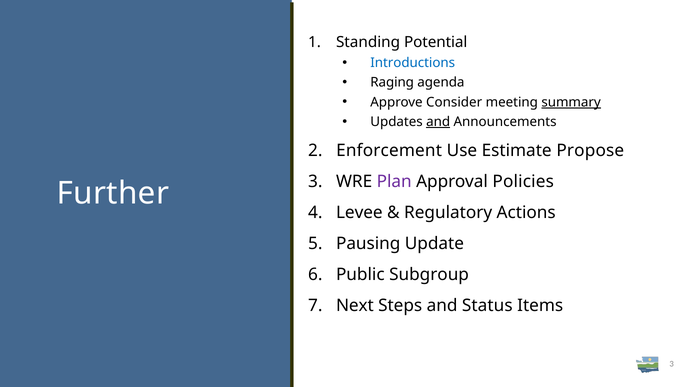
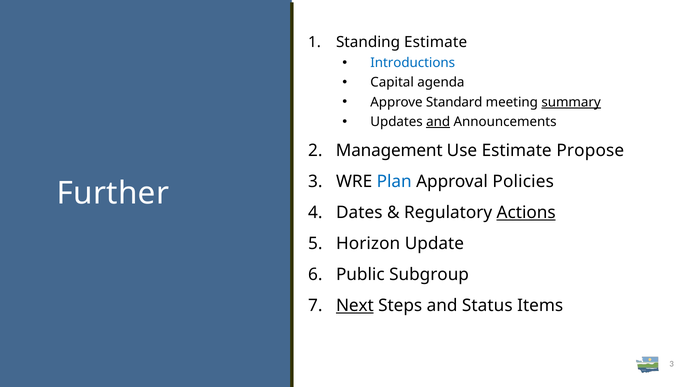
Standing Potential: Potential -> Estimate (436, 42)
Raging: Raging -> Capital (392, 82)
Consider: Consider -> Standard (454, 102)
Enforcement: Enforcement -> Management (389, 151)
Plan colour: purple -> blue (394, 182)
Levee: Levee -> Dates (359, 212)
Actions underline: none -> present (526, 212)
Pausing: Pausing -> Horizon (368, 243)
Next underline: none -> present (355, 305)
